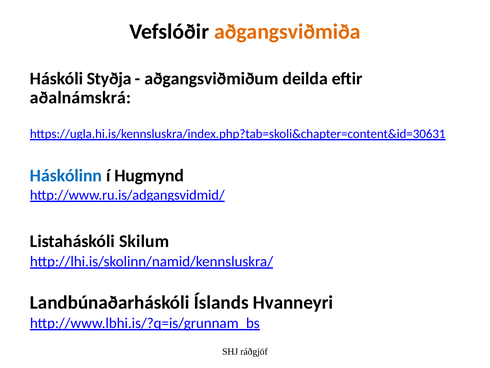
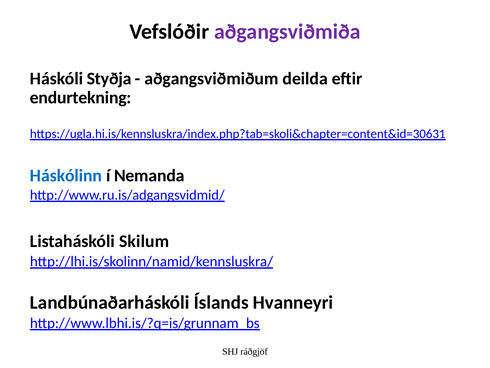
aðgangsviðmiða colour: orange -> purple (287, 32)
aðalnámskrá: aðalnámskrá -> endurtekning (81, 98)
Hugmynd: Hugmynd -> Nemanda (149, 175)
